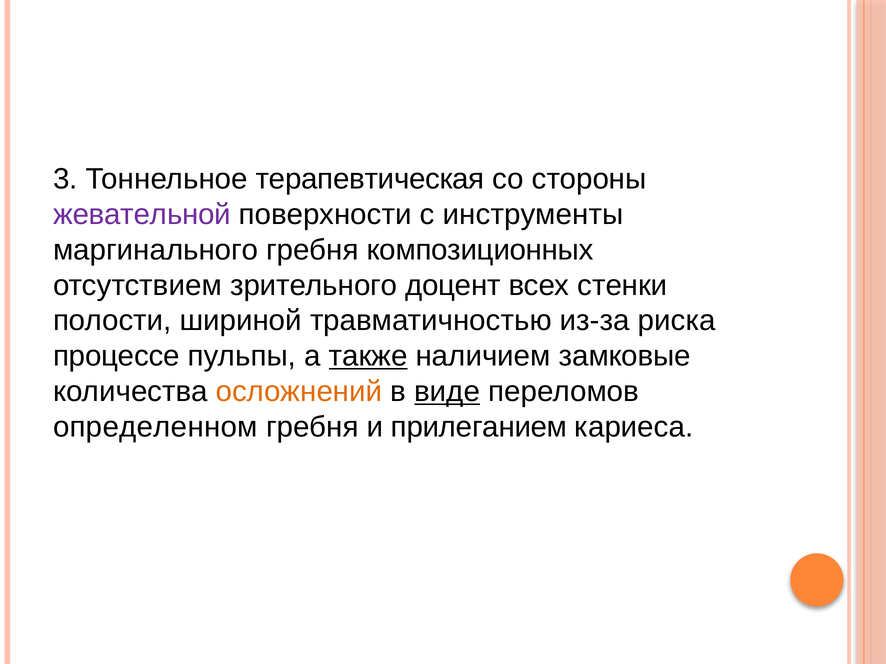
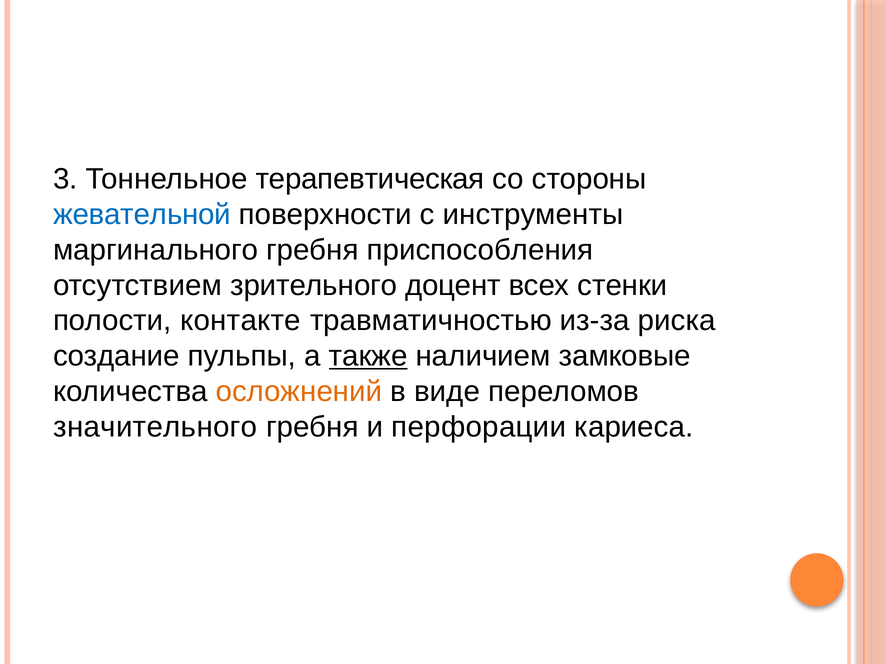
жевательной colour: purple -> blue (142, 215)
композиционных: композиционных -> приспособления (480, 250)
шириной: шириной -> контакте (241, 321)
процессе: процессе -> создание (116, 356)
виде underline: present -> none (447, 392)
определенном: определенном -> значительного (155, 427)
прилеганием: прилеганием -> перфорации (479, 427)
